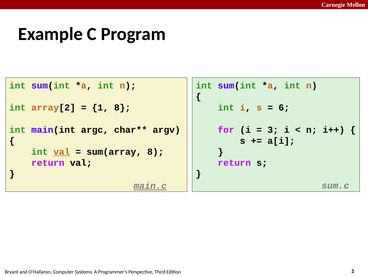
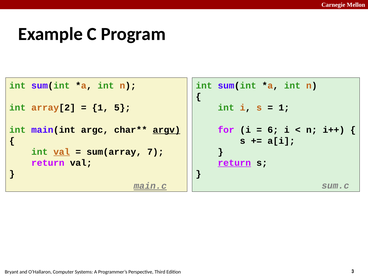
1 8: 8 -> 5 (122, 108)
6: 6 -> 1 (284, 108)
argv underline: none -> present (167, 130)
3: 3 -> 6 (273, 130)
sum(array 8: 8 -> 7 (156, 152)
return underline: none -> present (234, 163)
